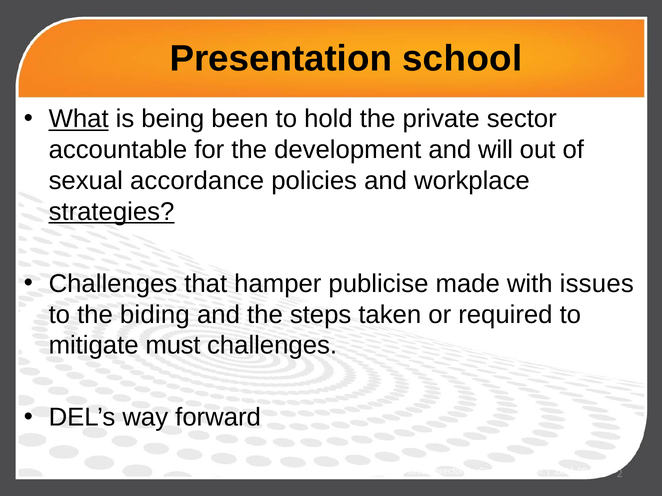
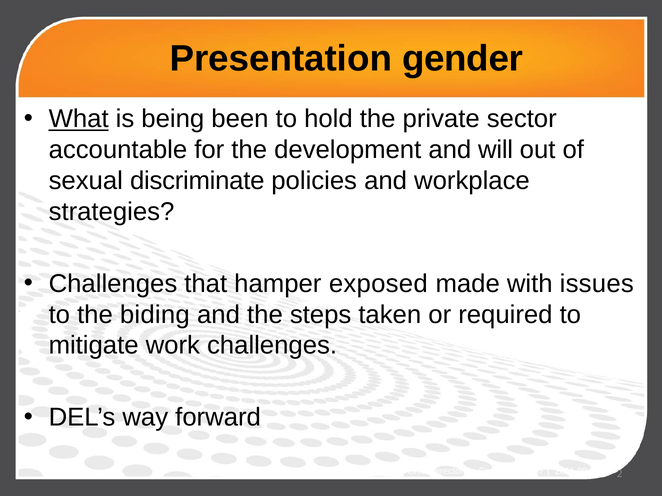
school: school -> gender (463, 58)
accordance: accordance -> discriminate (197, 181)
strategies underline: present -> none (112, 212)
publicise: publicise -> exposed (378, 284)
must: must -> work (173, 346)
